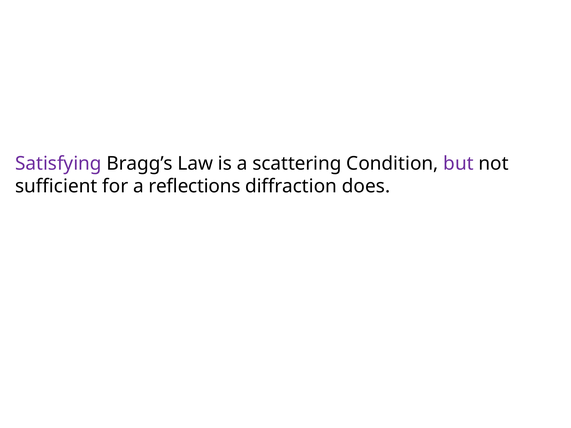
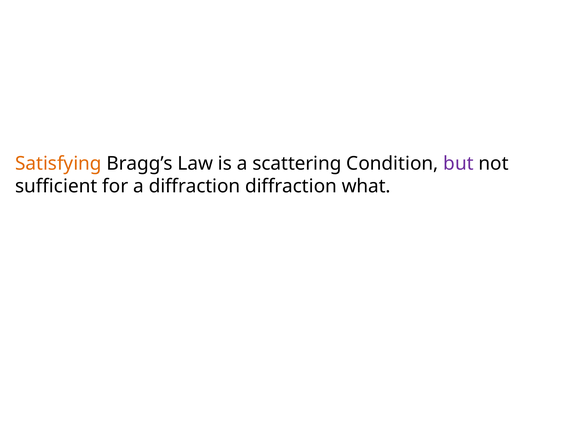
Satisfying colour: purple -> orange (58, 164)
a reflections: reflections -> diffraction (194, 186)
does: does -> what (366, 186)
